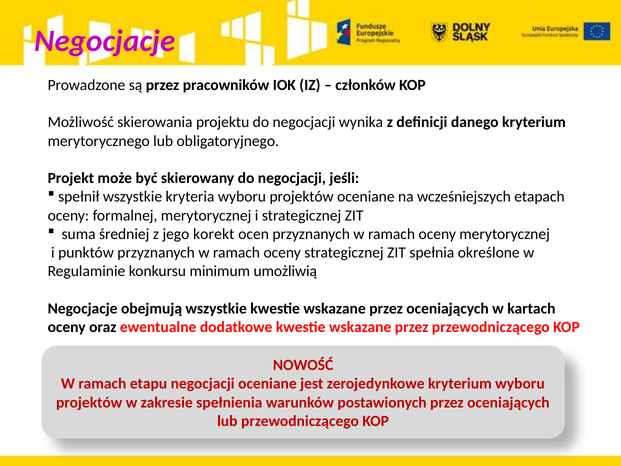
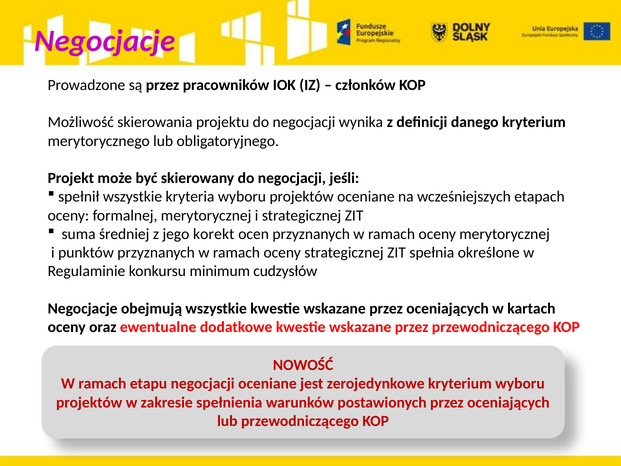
umożliwią: umożliwią -> cudzysłów (285, 271)
